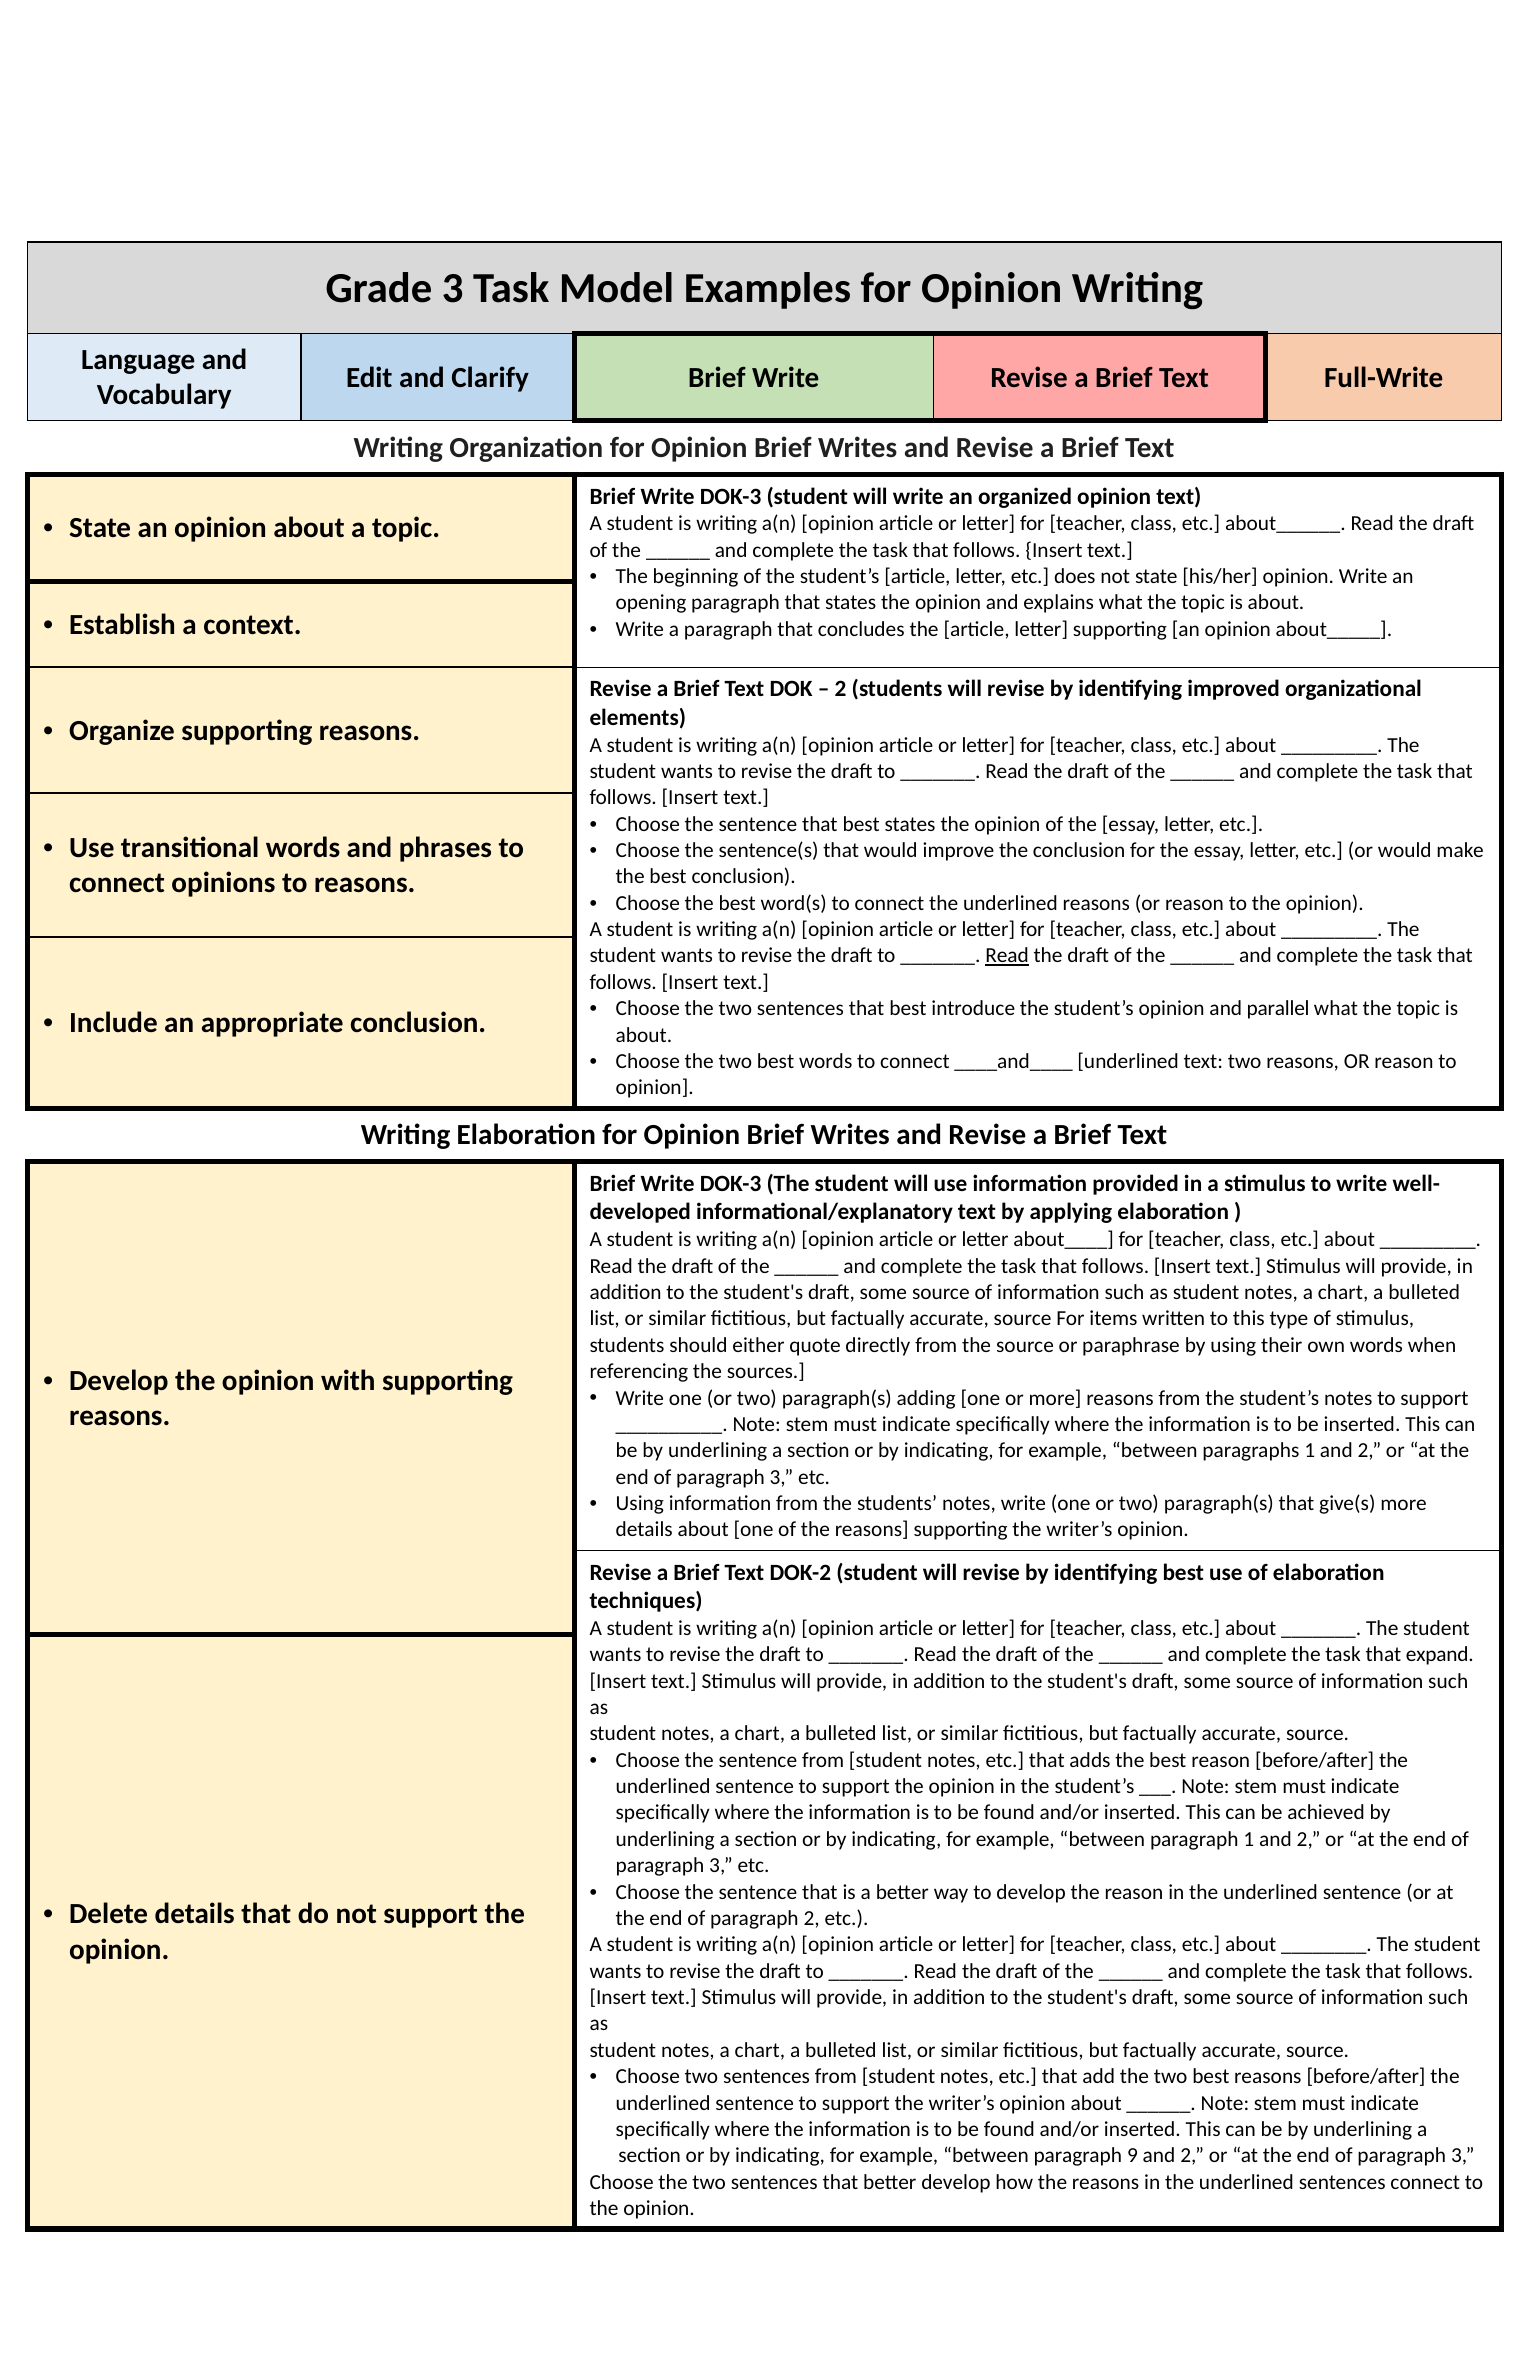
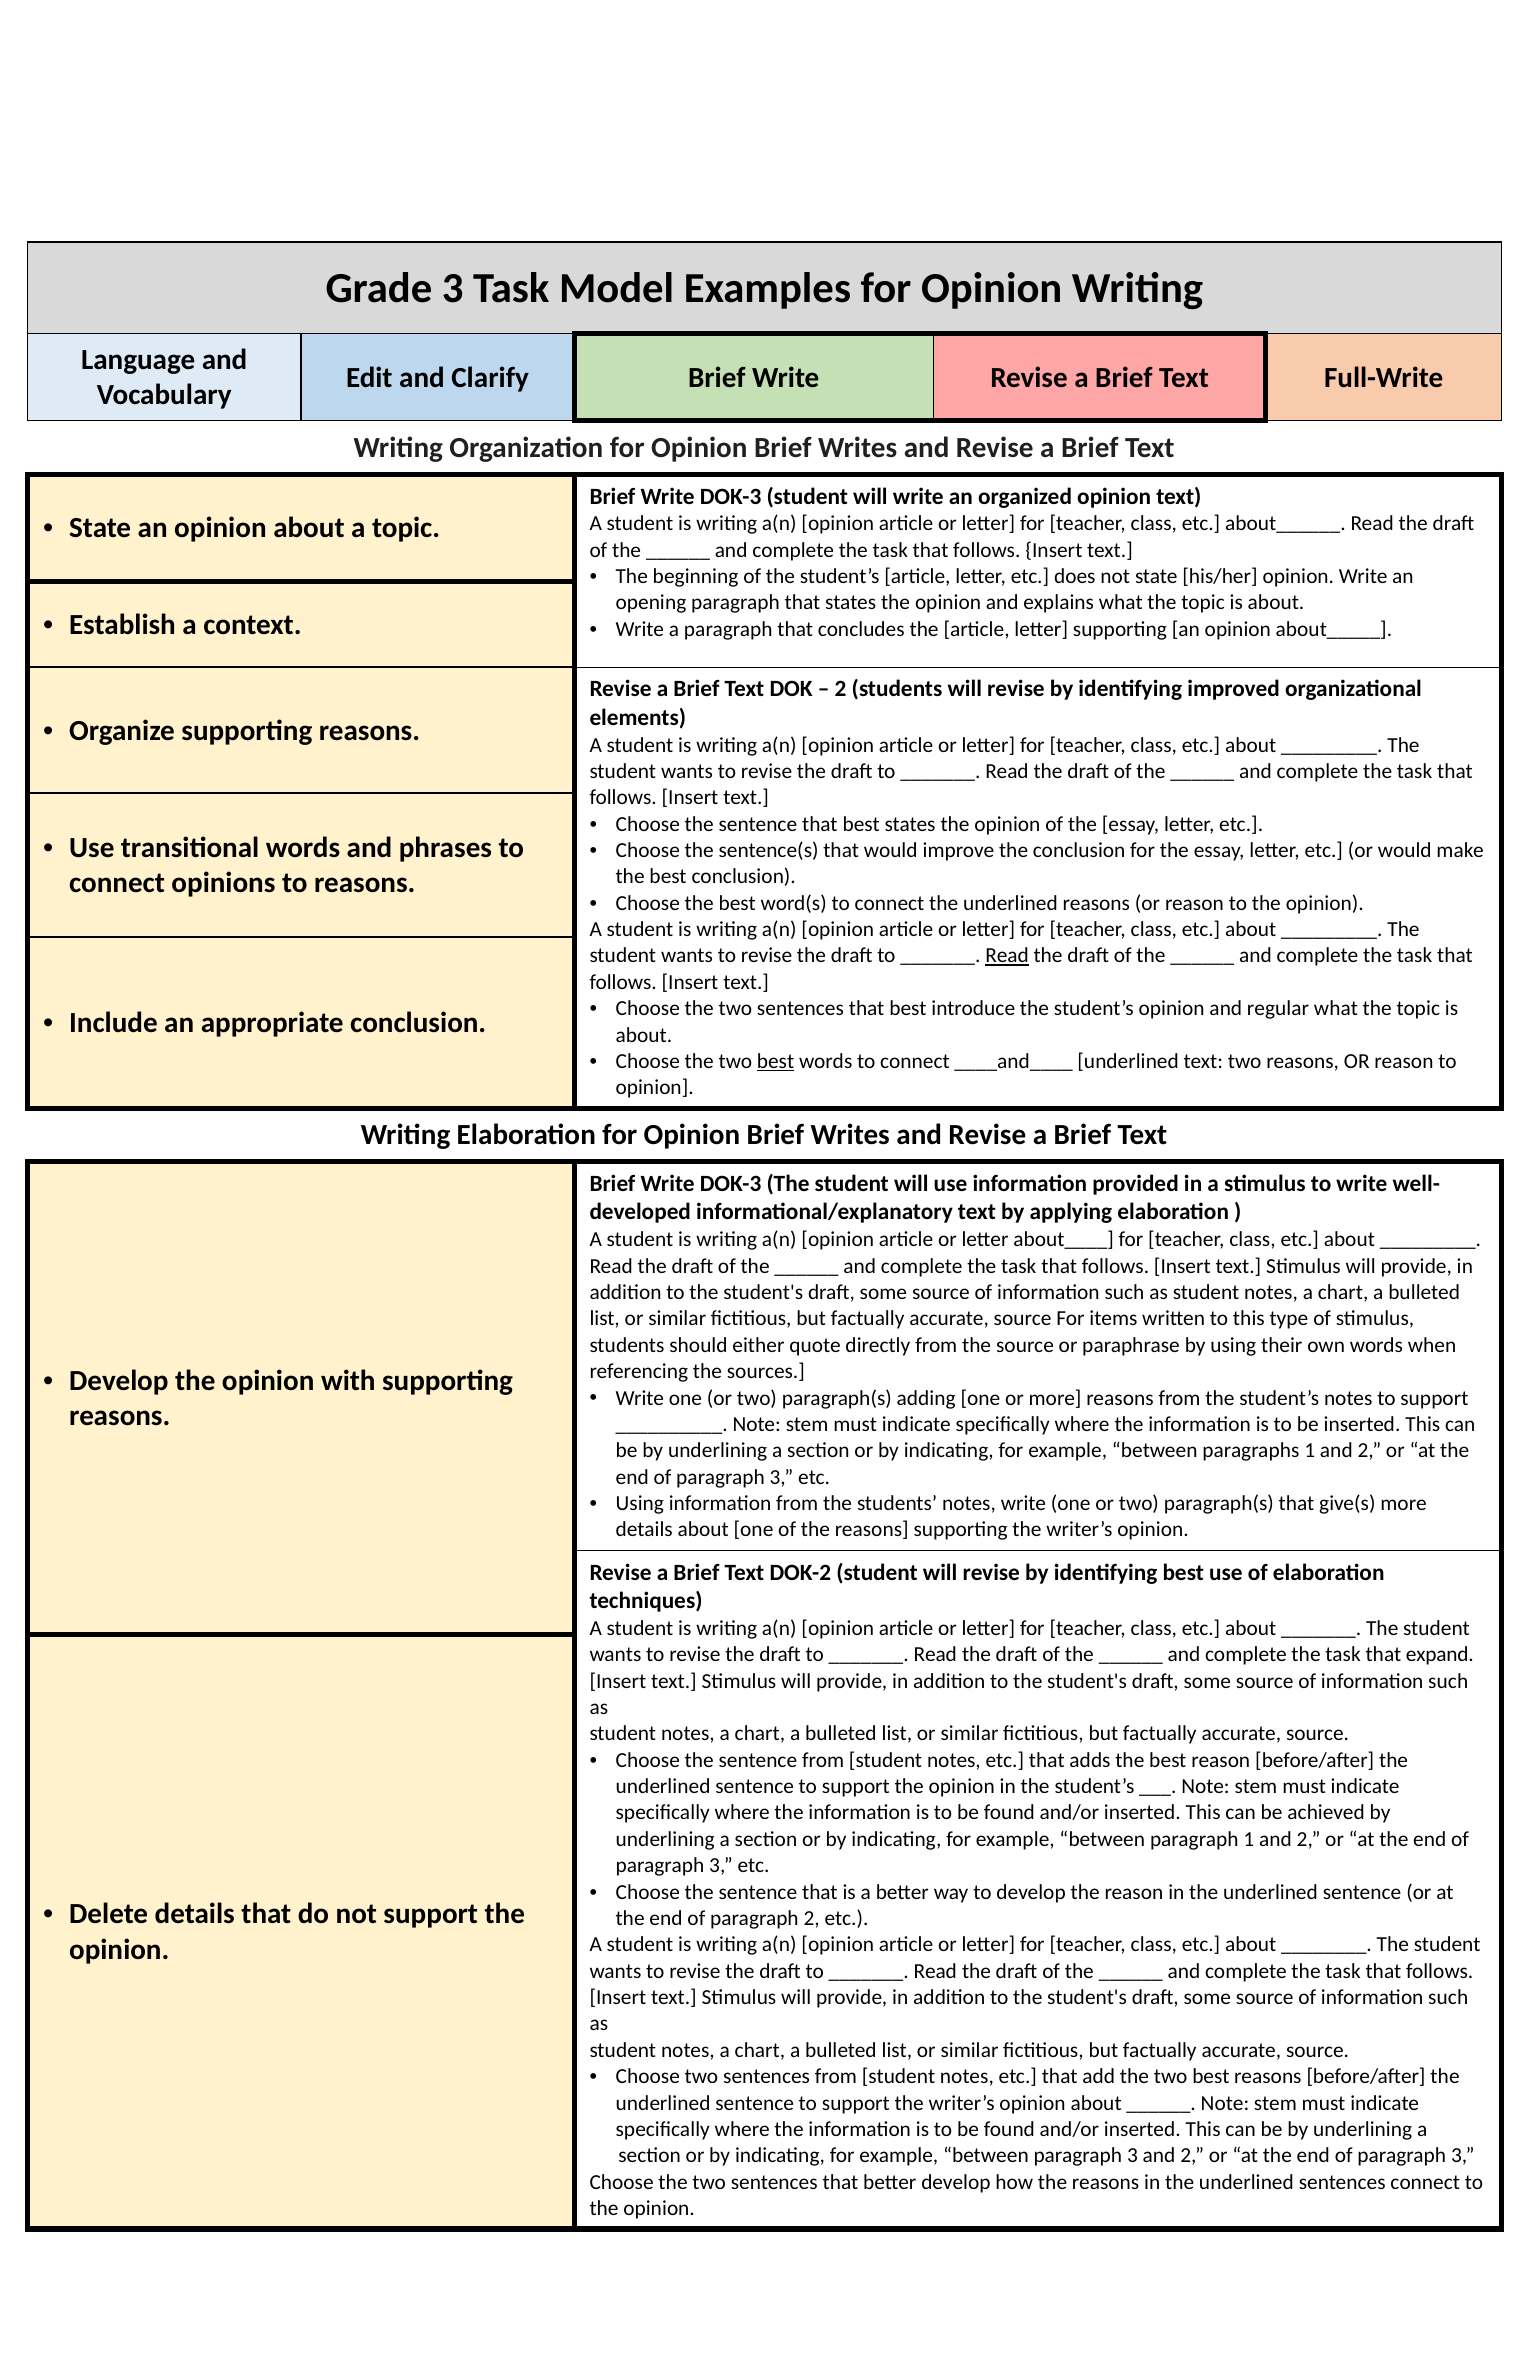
parallel: parallel -> regular (1278, 1009)
best underline: none -> present (776, 1061)
between paragraph 9: 9 -> 3 (1133, 2156)
